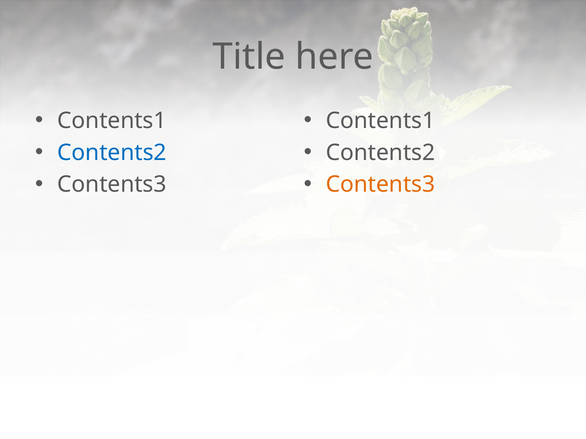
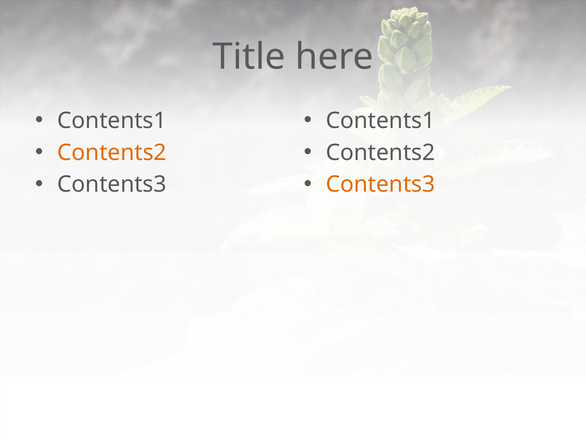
Contents2 colour: blue -> orange (112, 153)
